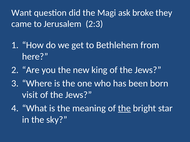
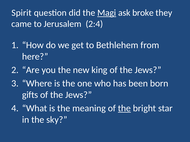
Want: Want -> Spirit (22, 13)
Magi underline: none -> present (107, 13)
2:3: 2:3 -> 2:4 (94, 24)
visit: visit -> gifts (30, 95)
